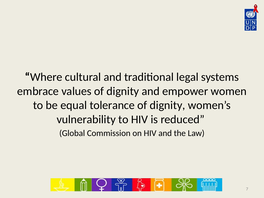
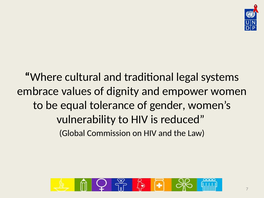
dignity: dignity -> gender (168, 105)
